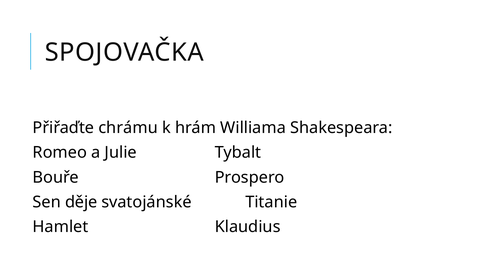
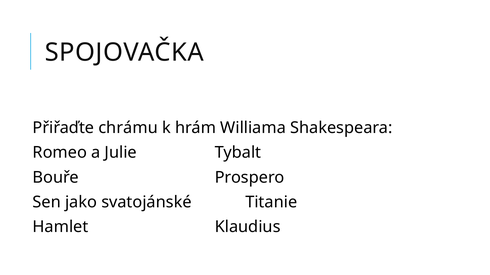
děje: děje -> jako (81, 203)
